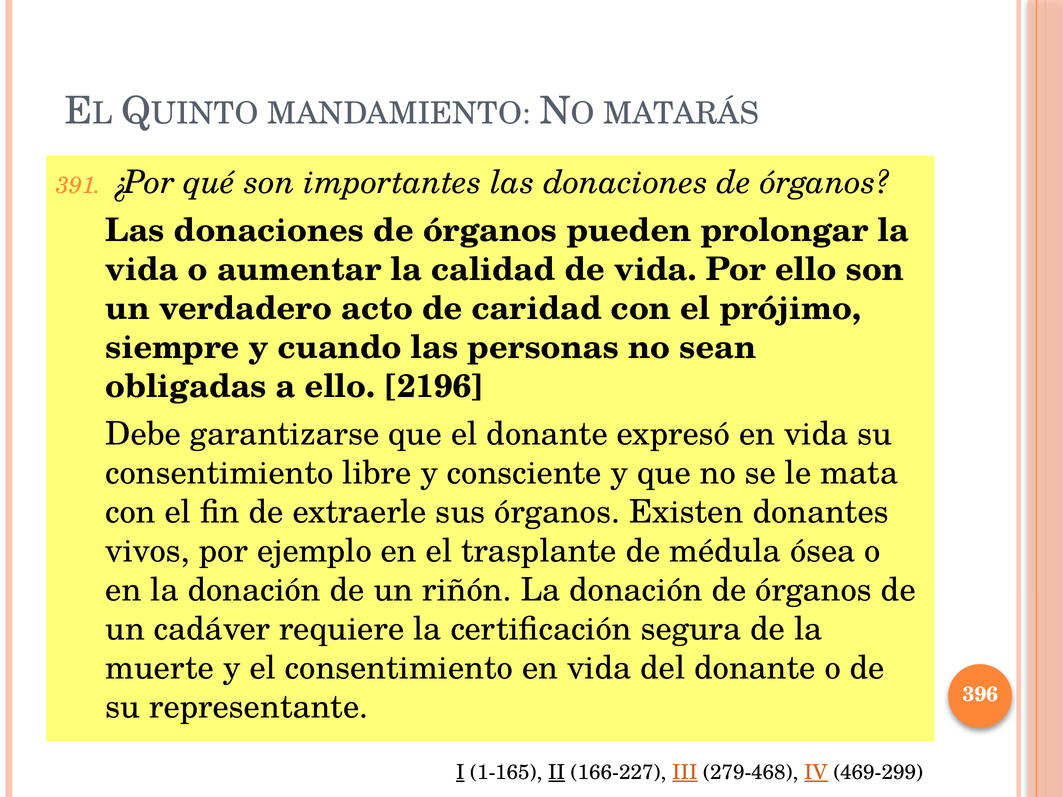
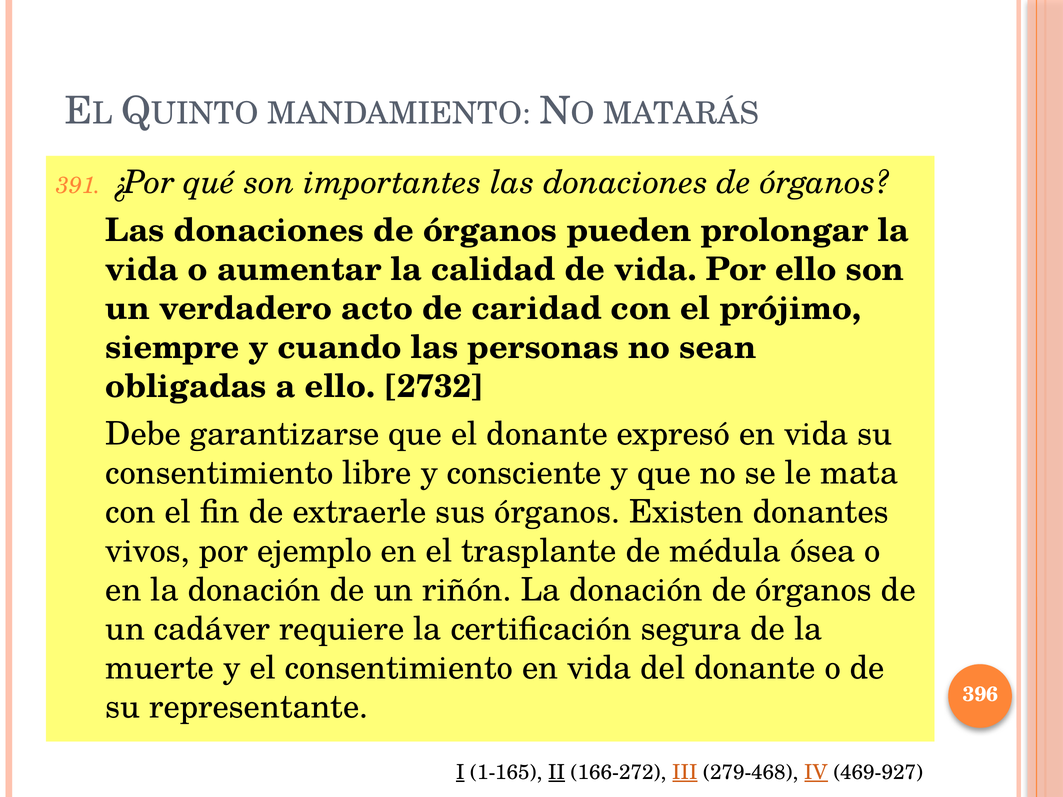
2196: 2196 -> 2732 (434, 387)
166-227: 166-227 -> 166-272 (619, 772)
469-299: 469-299 -> 469-927 (878, 772)
